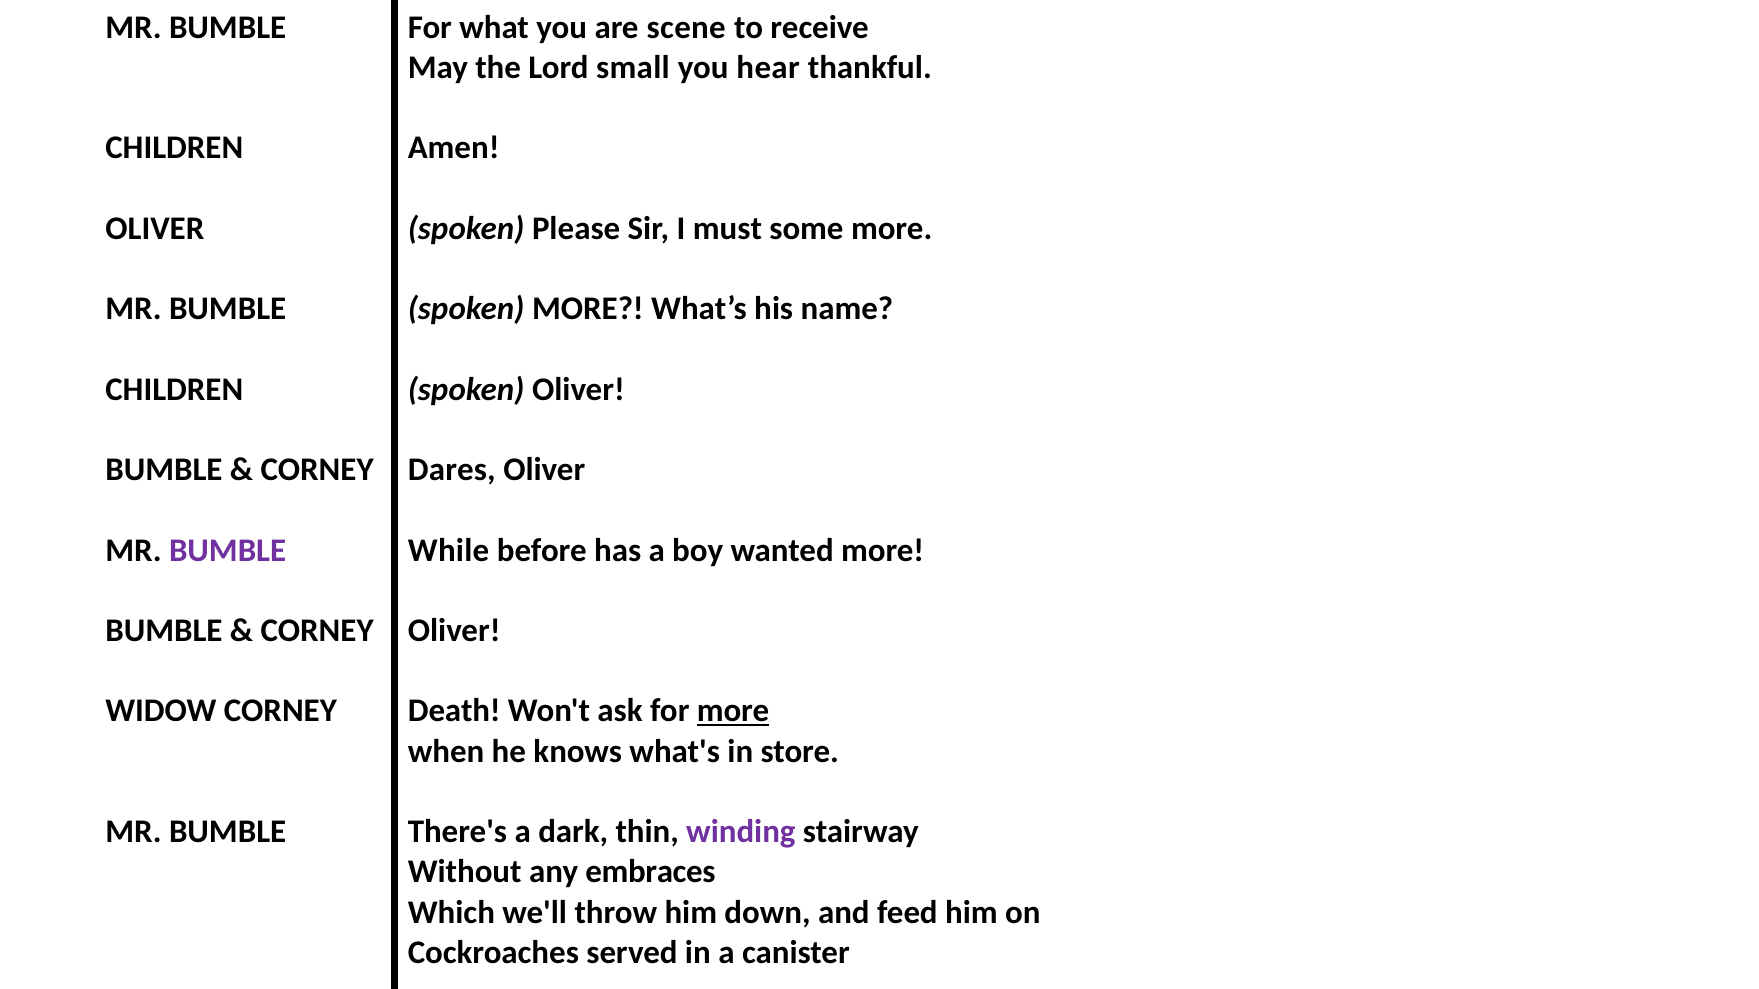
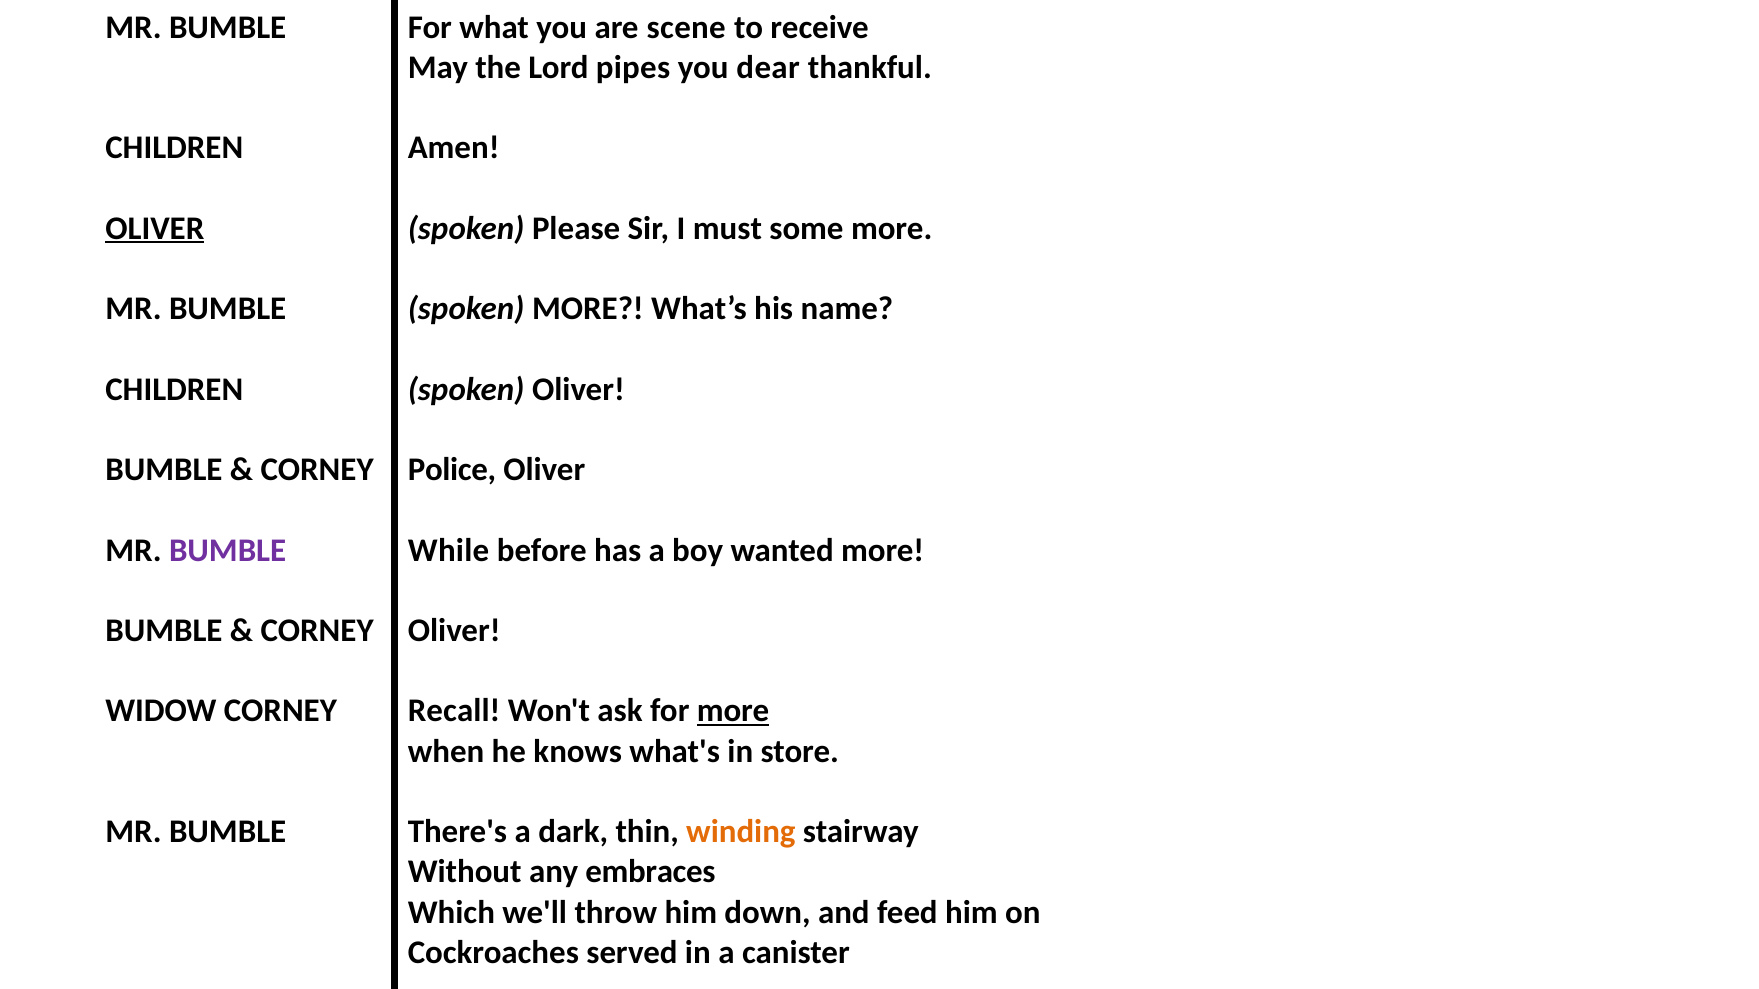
small: small -> pipes (633, 67)
hear: hear -> dear (768, 67)
OLIVER underline: none -> present (155, 228)
Dares: Dares -> Police (452, 470)
Death: Death -> Recall (454, 711)
winding colour: purple -> orange (741, 832)
